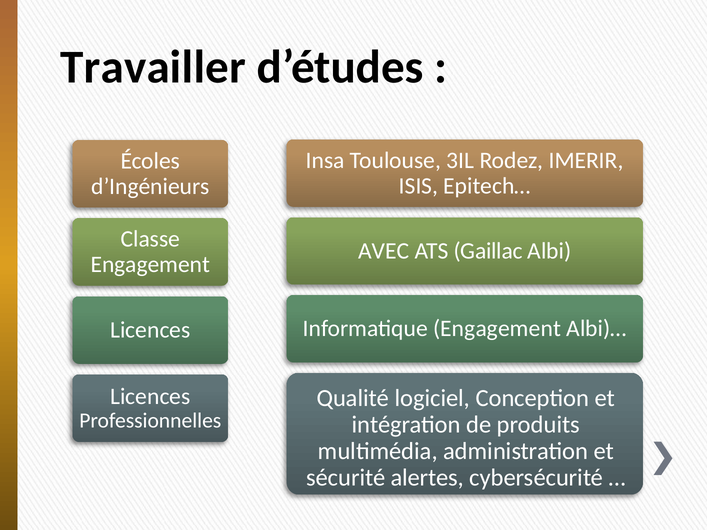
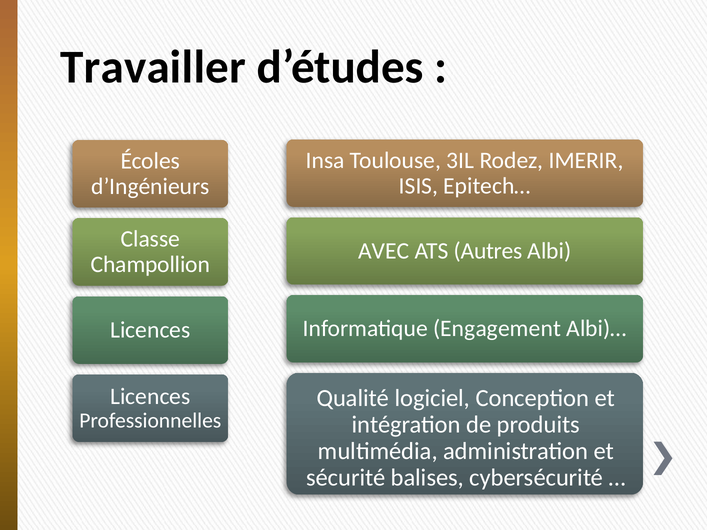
Gaillac: Gaillac -> Autres (488, 251)
Engagement: Engagement -> Champollion (150, 265)
alertes: alertes -> balises (427, 478)
